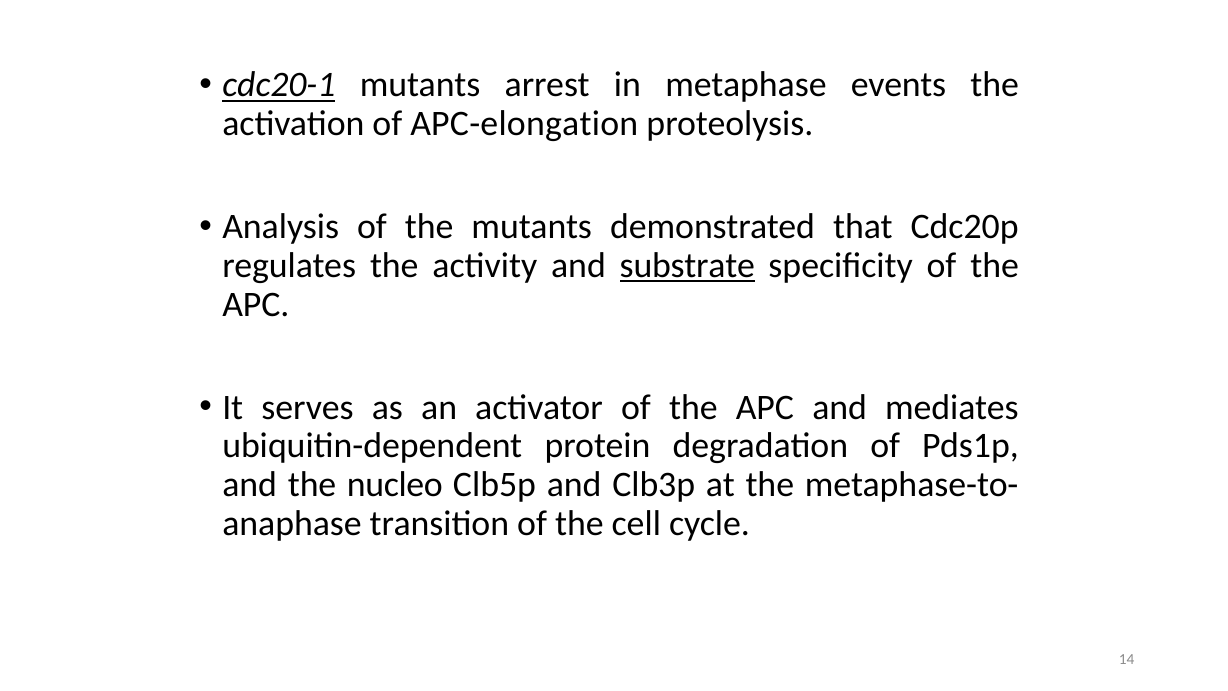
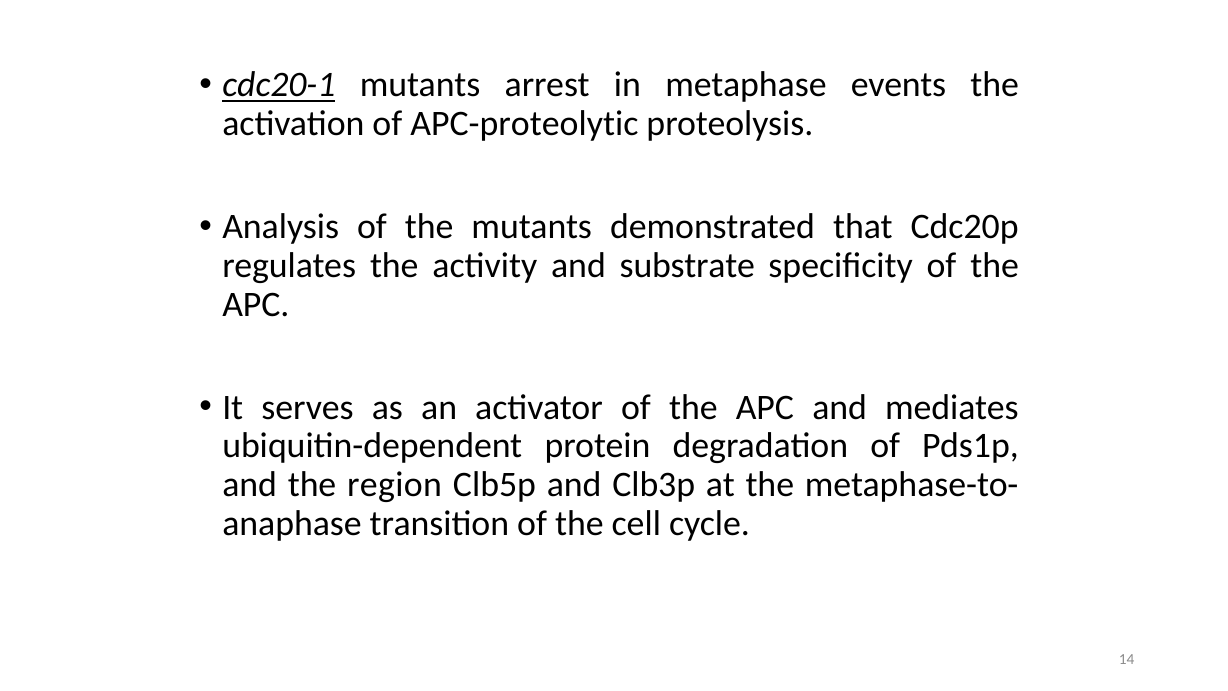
APC-elongation: APC-elongation -> APC-proteolytic (524, 124)
substrate underline: present -> none (687, 265)
nucleo: nucleo -> region (395, 485)
